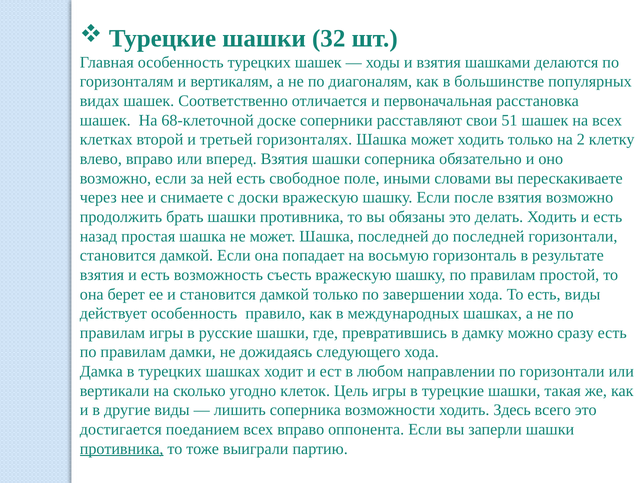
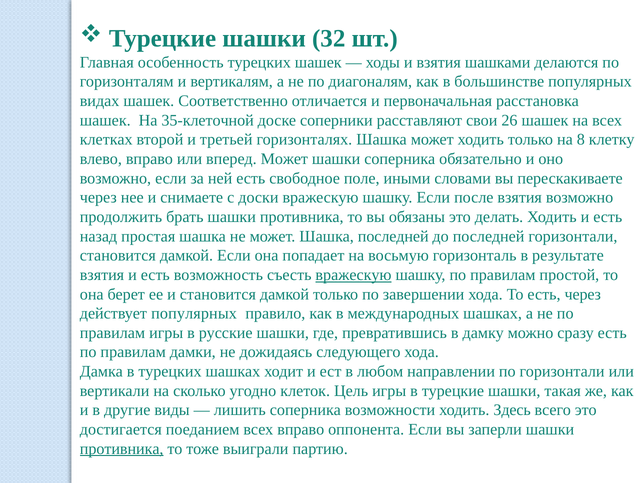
68-клеточной: 68-клеточной -> 35-клеточной (208, 120)
51: 51 -> 26 (509, 120)
2: 2 -> 8 (581, 140)
вперед Взятия: Взятия -> Может (284, 159)
вражескую underline: none -> present (354, 275)
есть виды: виды -> через (583, 294)
действует особенность: особенность -> популярных (194, 314)
